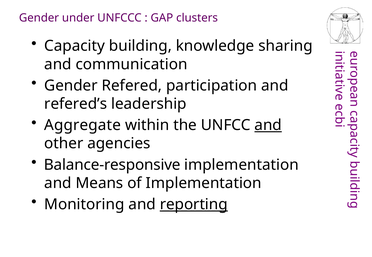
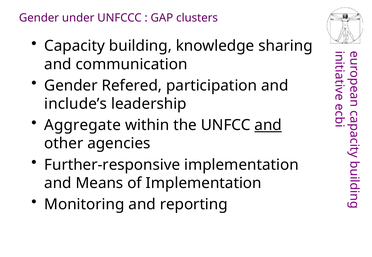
refered’s: refered’s -> include’s (76, 104)
Balance-responsive: Balance-responsive -> Further-responsive (112, 165)
reporting underline: present -> none (194, 205)
